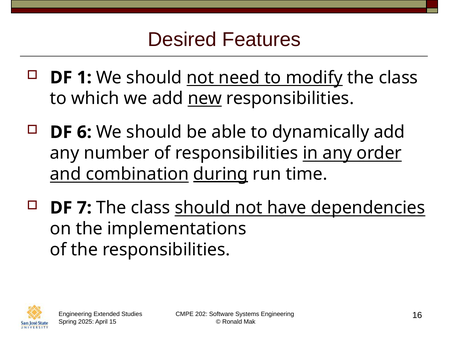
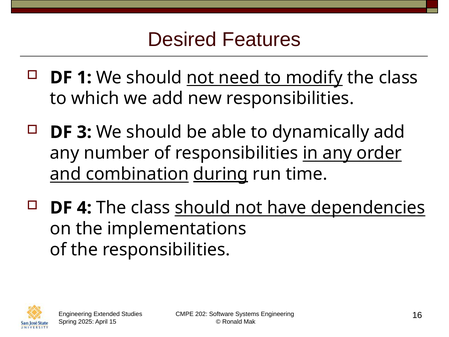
new underline: present -> none (205, 98)
6: 6 -> 3 (84, 132)
7: 7 -> 4 (84, 208)
